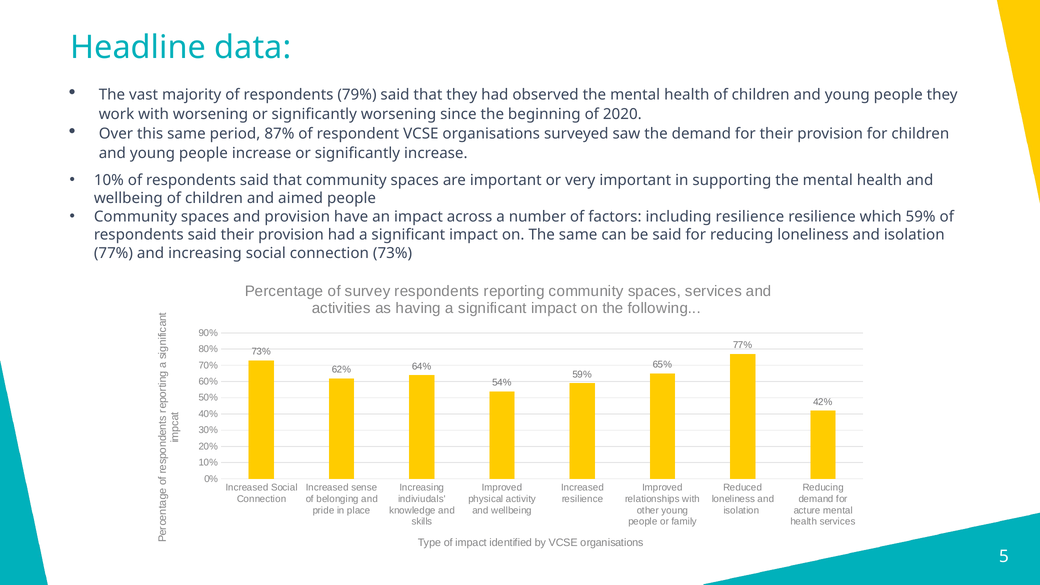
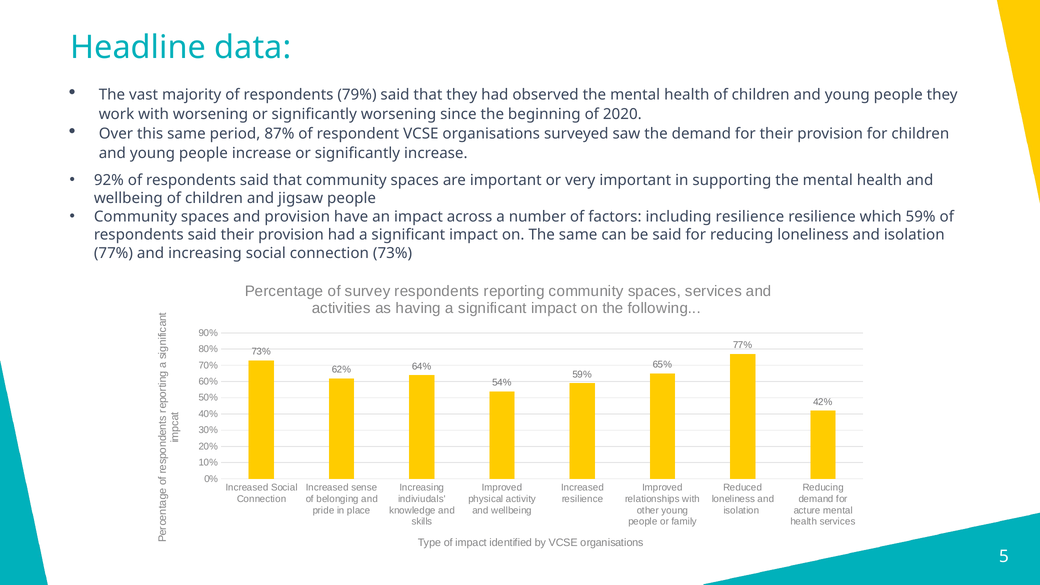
10%: 10% -> 92% (109, 180)
aimed: aimed -> jigsaw (301, 198)
